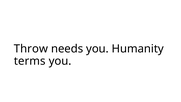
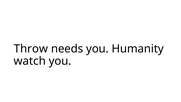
terms: terms -> watch (30, 61)
